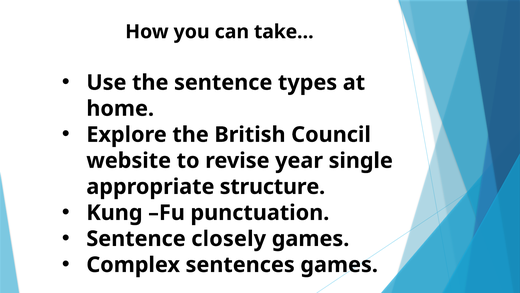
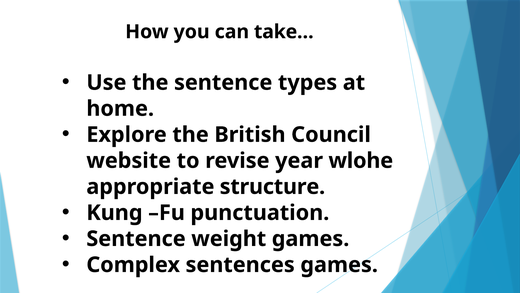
single: single -> wlohe (361, 160)
closely: closely -> weight (229, 238)
